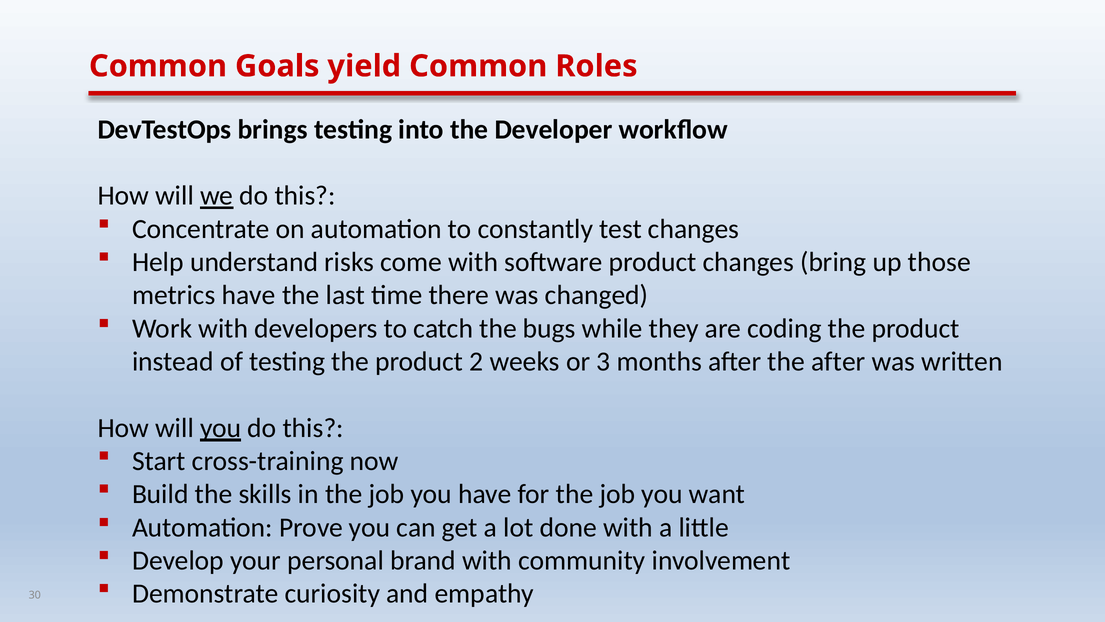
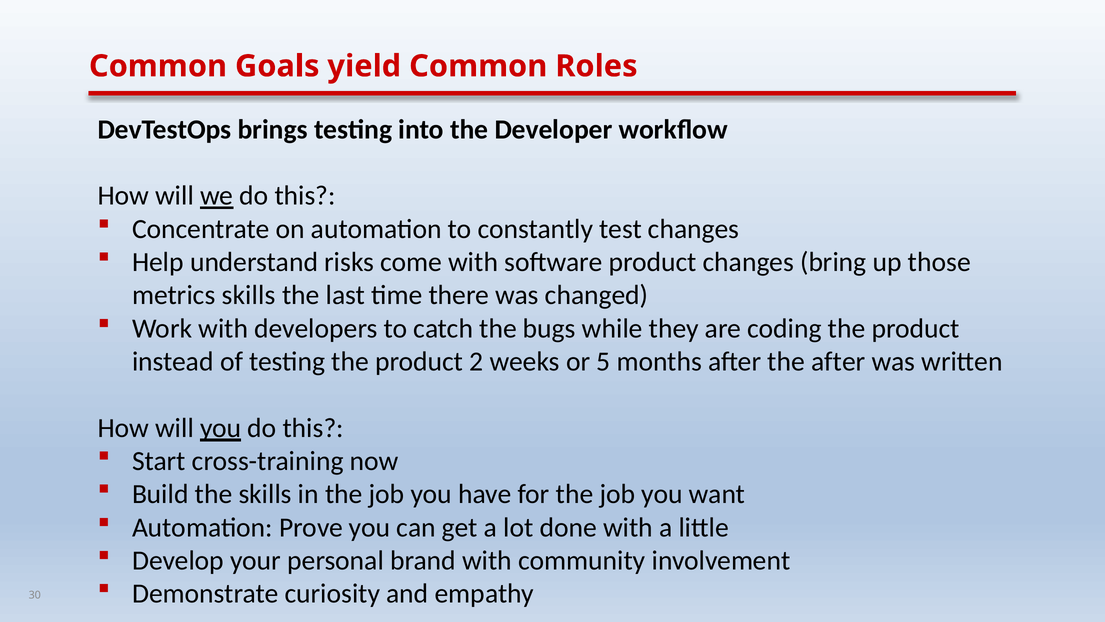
metrics have: have -> skills (249, 295)
3: 3 -> 5 (603, 361)
